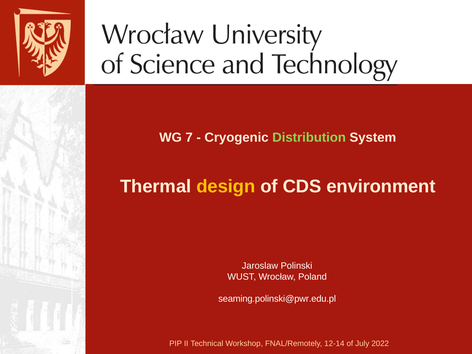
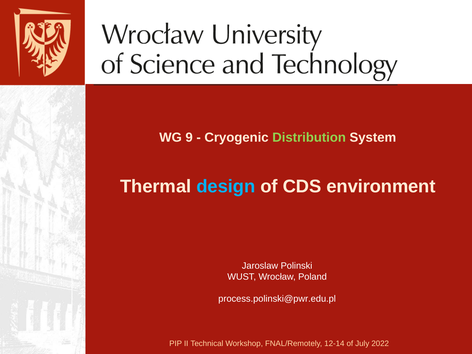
7: 7 -> 9 (189, 137)
design colour: yellow -> light blue (226, 187)
seaming.polinski@pwr.edu.pl: seaming.polinski@pwr.edu.pl -> process.polinski@pwr.edu.pl (277, 299)
